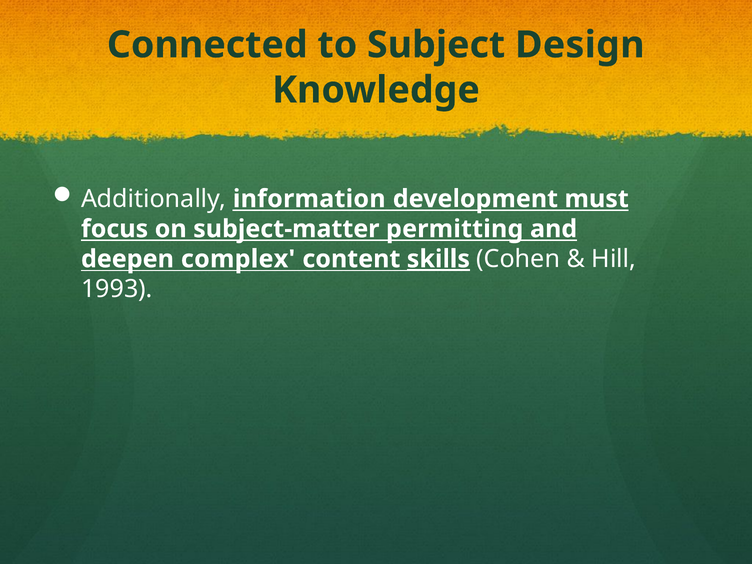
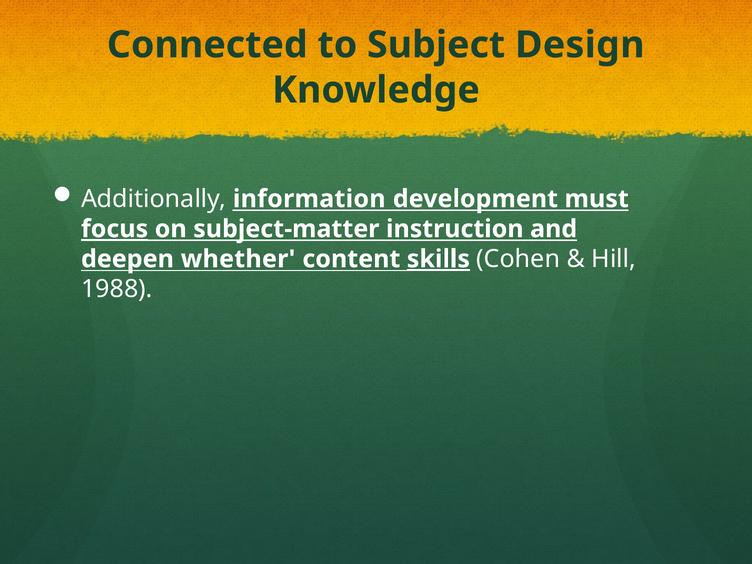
focus underline: none -> present (115, 229)
permitting: permitting -> instruction (455, 229)
complex: complex -> whether (238, 259)
1993: 1993 -> 1988 (117, 289)
